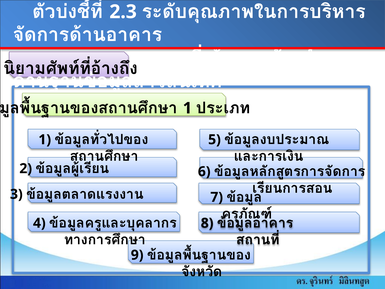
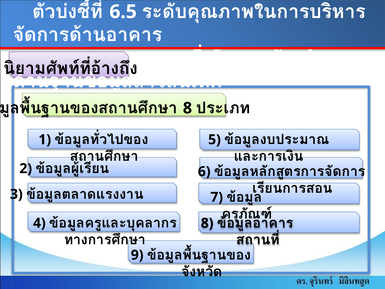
2.3: 2.3 -> 6.5 (123, 12)
1: 1 -> 8 (187, 108)
